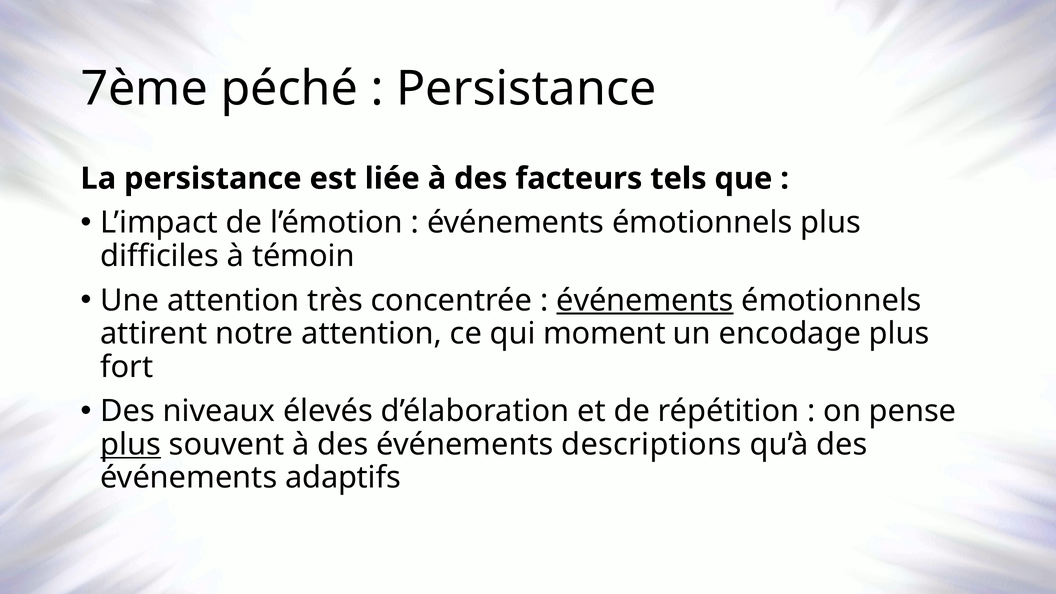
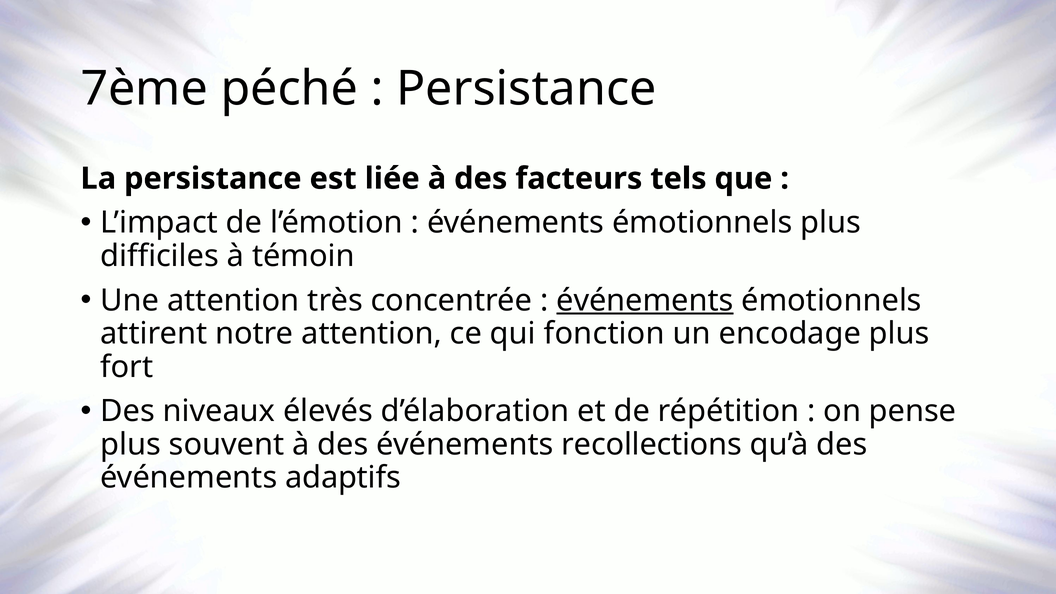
moment: moment -> fonction (604, 334)
plus underline: present -> none (131, 444)
descriptions: descriptions -> recollections (652, 444)
